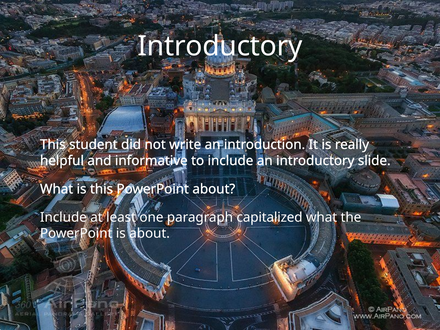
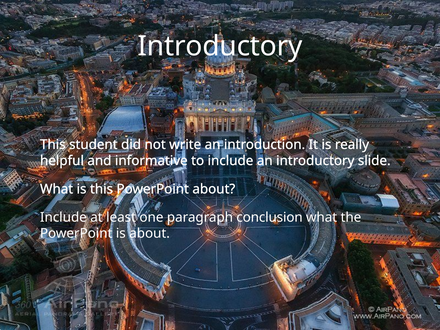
capitalized: capitalized -> conclusion (270, 217)
